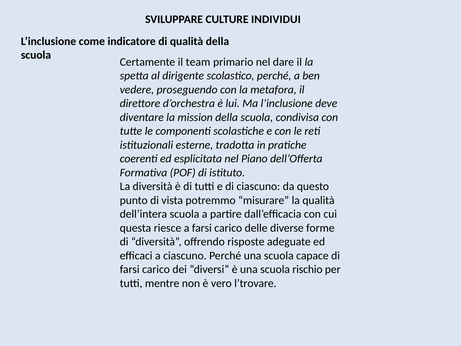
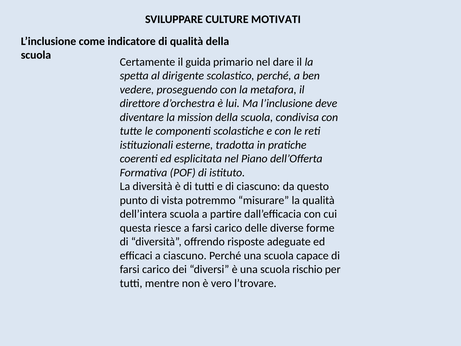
INDIVIDUI: INDIVIDUI -> MOTIVATI (276, 19)
team: team -> guida (198, 62)
